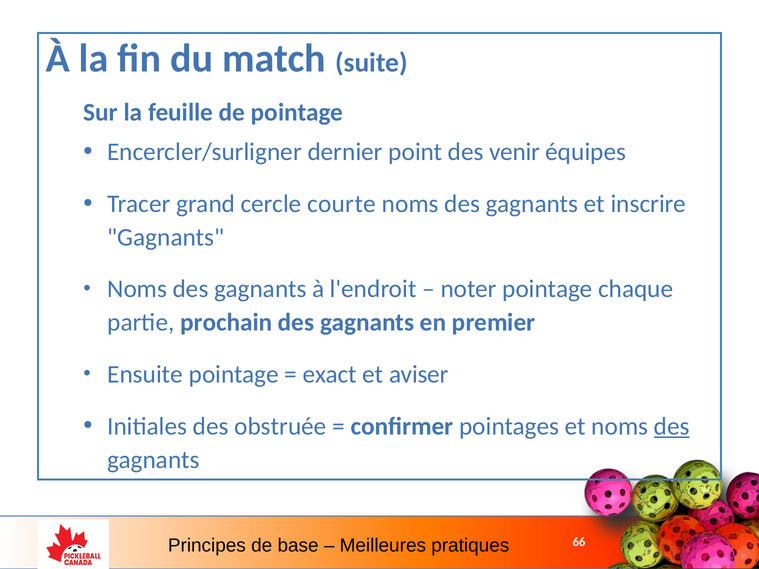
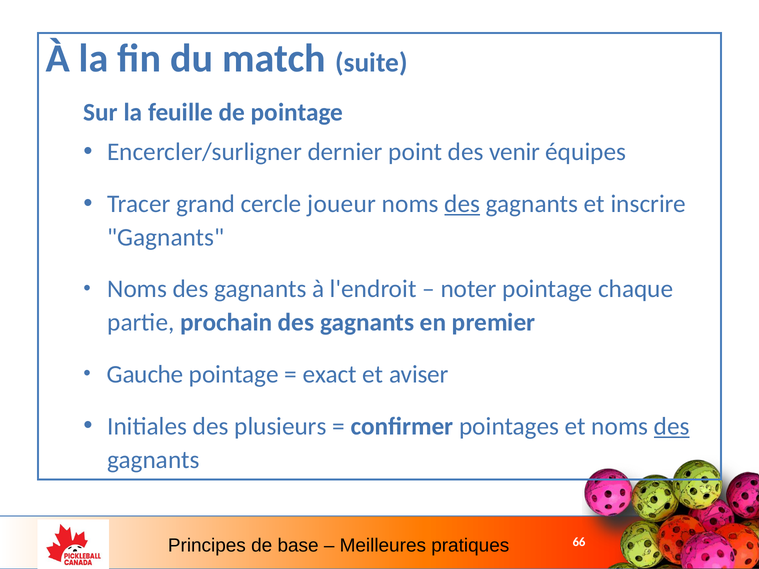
courte: courte -> joueur (342, 204)
des underline: none -> present (462, 204)
Ensuite: Ensuite -> Gauche (145, 375)
obstruée: obstruée -> plusieurs (280, 427)
